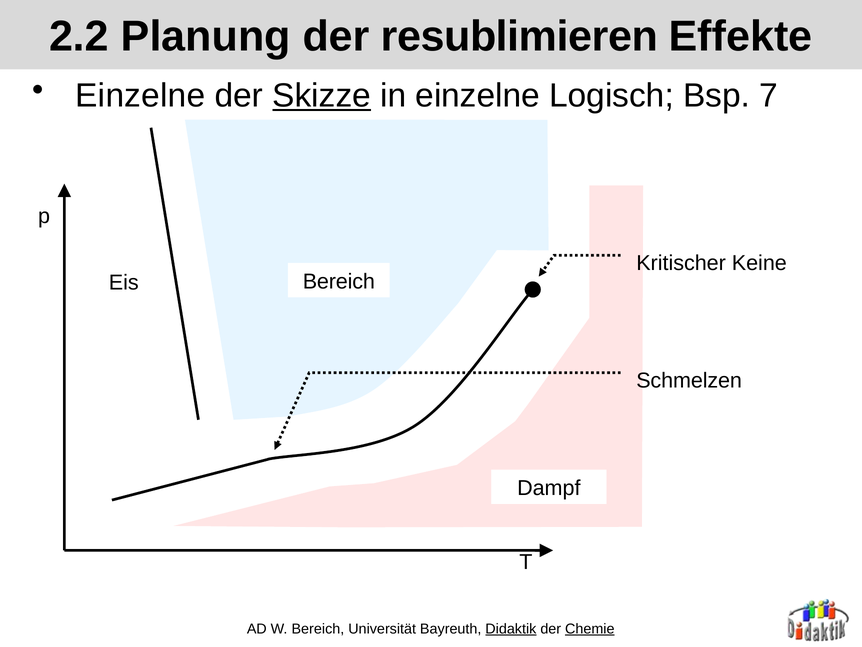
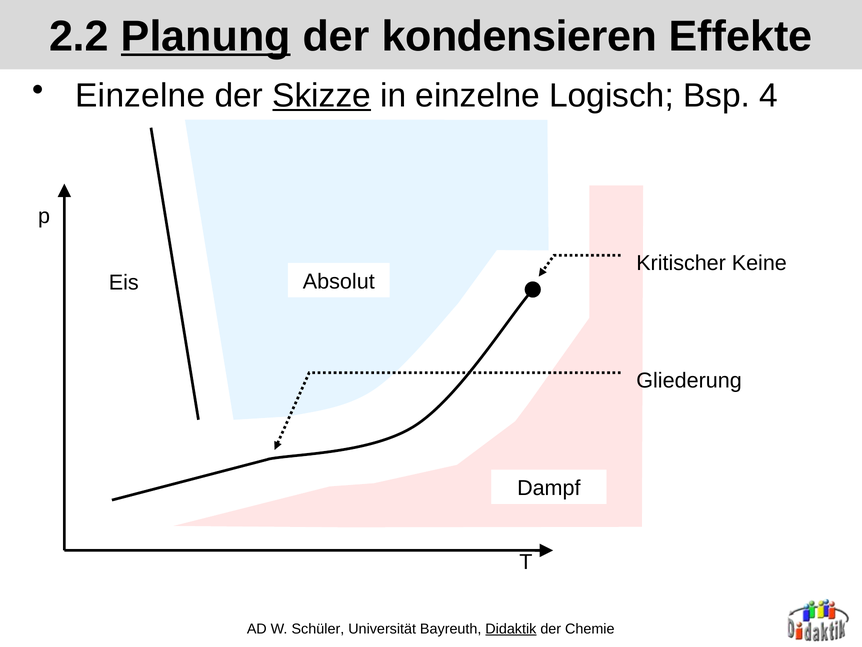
Planung underline: none -> present (206, 36)
resublimieren: resublimieren -> kondensieren (519, 36)
7: 7 -> 4 (769, 95)
Eis Bereich: Bereich -> Absolut (339, 281)
Schmelzen: Schmelzen -> Gliederung (689, 380)
W Bereich: Bereich -> Schüler (318, 628)
Chemie underline: present -> none (590, 628)
